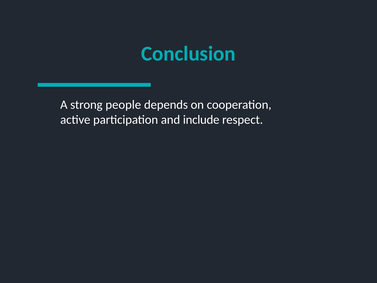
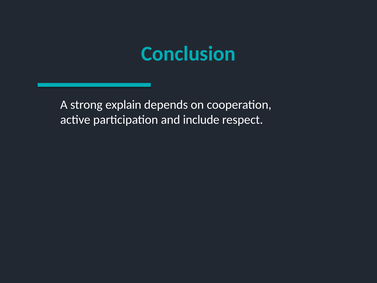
people: people -> explain (123, 105)
